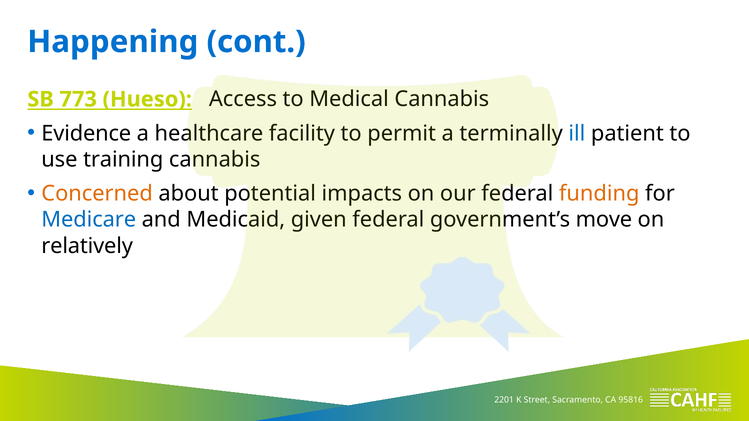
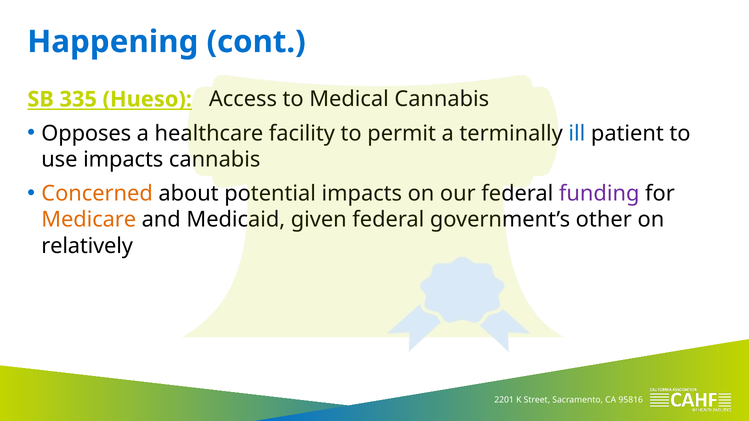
773: 773 -> 335 (78, 99)
Evidence: Evidence -> Opposes (86, 133)
use training: training -> impacts (123, 160)
funding colour: orange -> purple (599, 194)
Medicare colour: blue -> orange (89, 220)
move: move -> other (604, 220)
